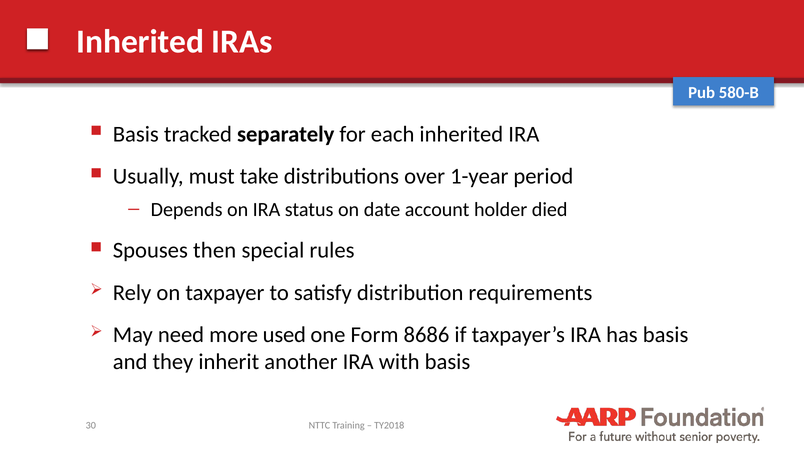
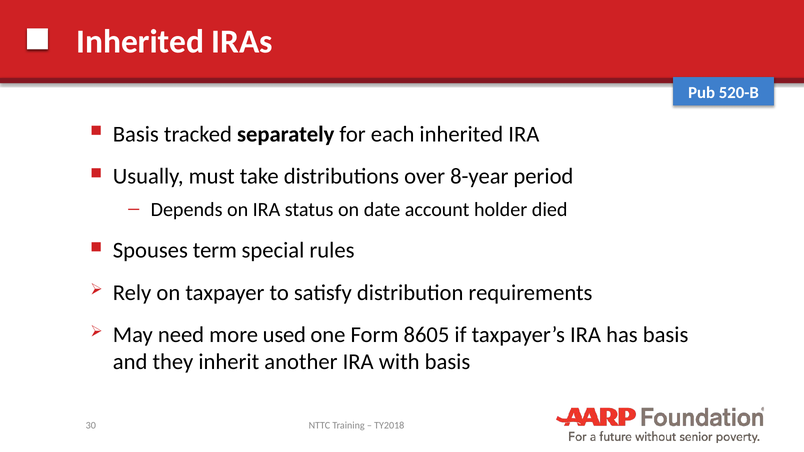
580-B: 580-B -> 520-B (739, 93)
1-year: 1-year -> 8-year (479, 177)
then: then -> term (215, 250)
8686: 8686 -> 8605 (426, 335)
